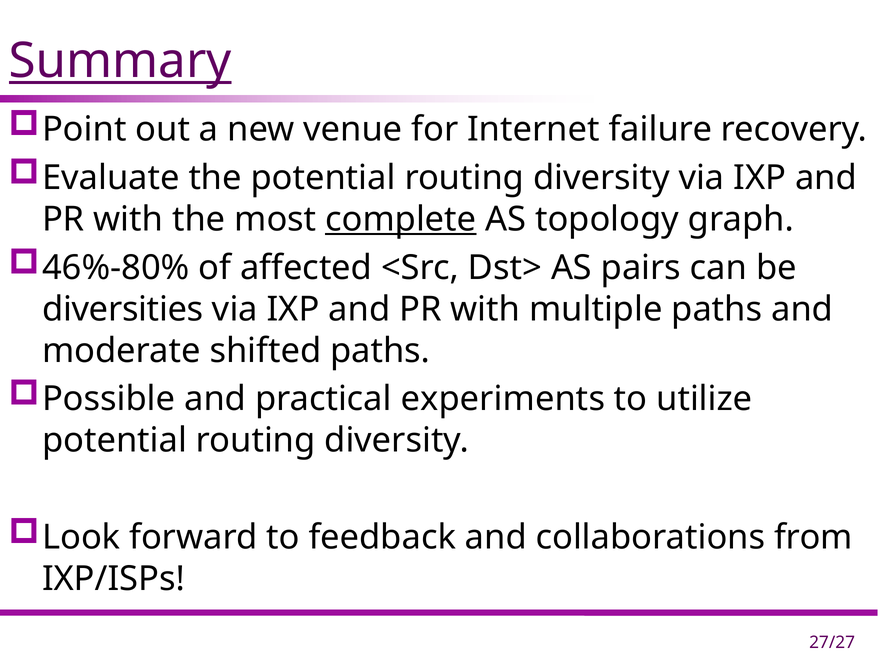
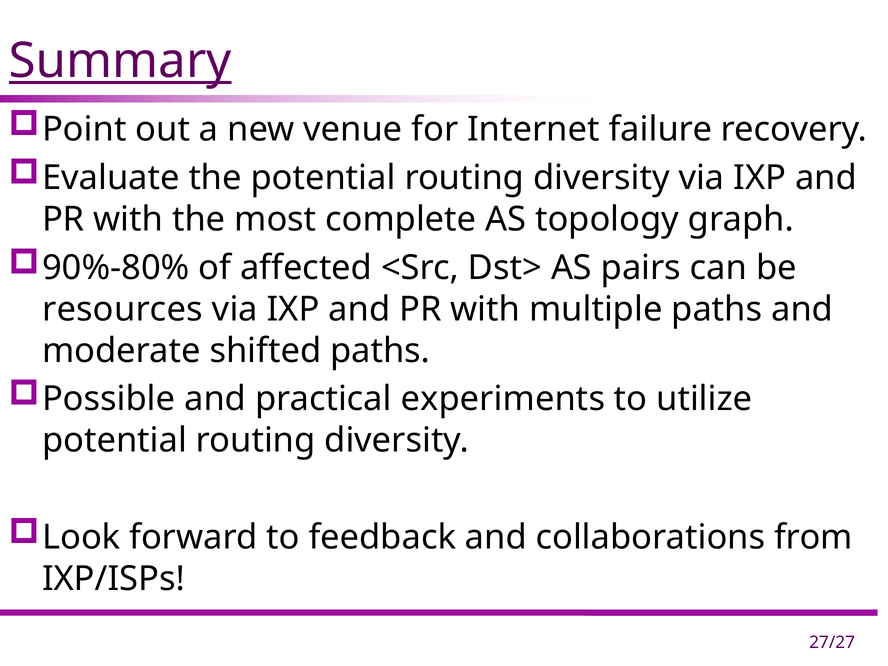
complete underline: present -> none (401, 219)
46%-80%: 46%-80% -> 90%-80% (116, 268)
diversities: diversities -> resources (123, 309)
